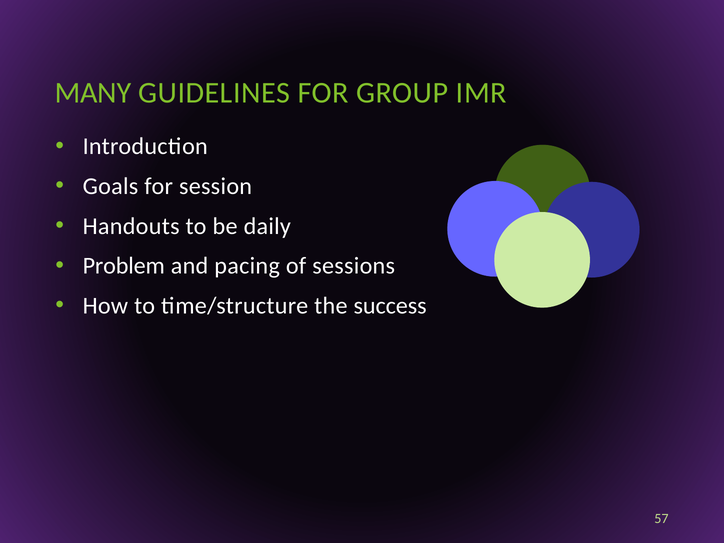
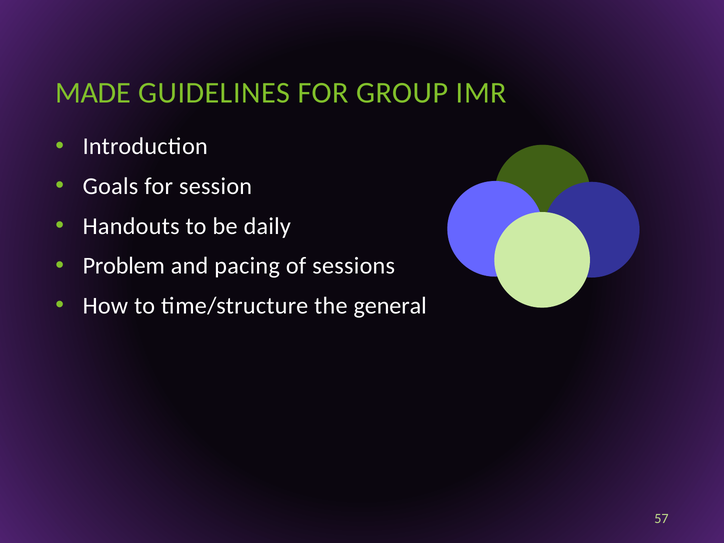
MANY: MANY -> MADE (93, 93)
success: success -> general (390, 306)
